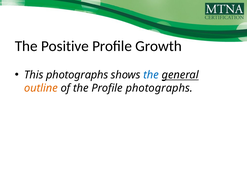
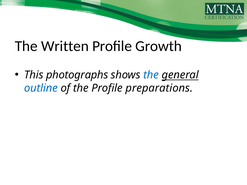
Positive: Positive -> Written (65, 46)
outline colour: orange -> blue (41, 88)
Profile photographs: photographs -> preparations (159, 88)
